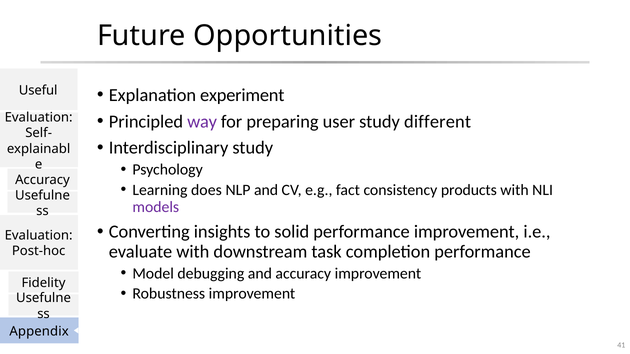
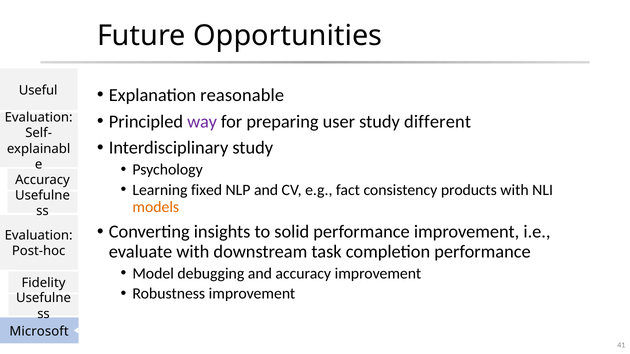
experiment: experiment -> reasonable (242, 95)
does: does -> fixed (207, 190)
models colour: purple -> orange (156, 207)
Appendix: Appendix -> Microsoft (39, 332)
